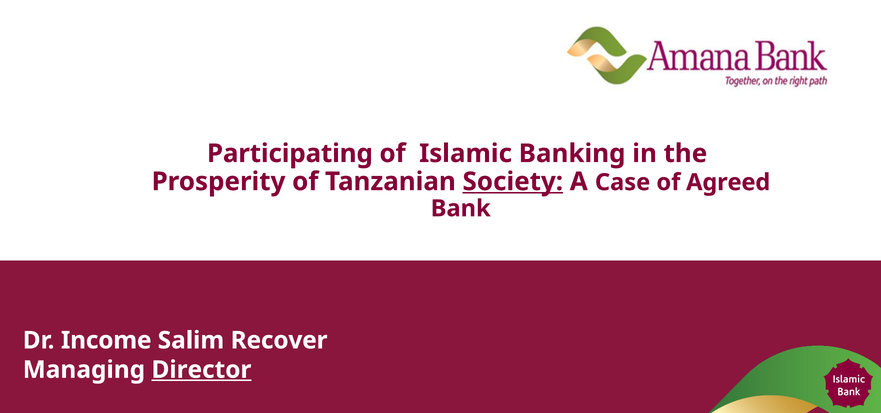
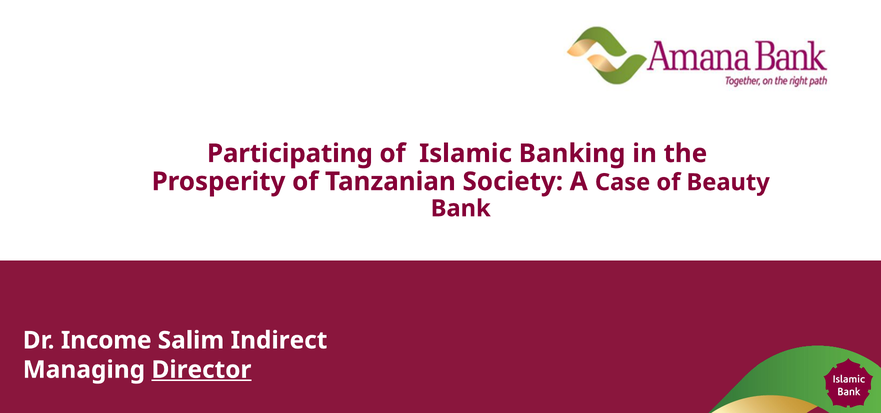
Society underline: present -> none (513, 182)
Agreed: Agreed -> Beauty (728, 182)
Recover: Recover -> Indirect (279, 340)
